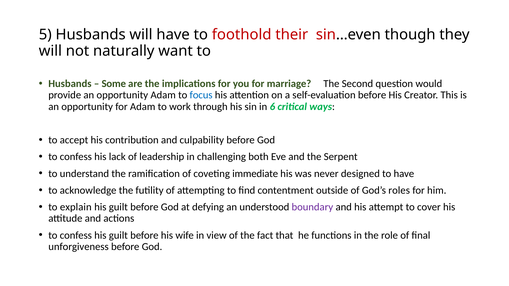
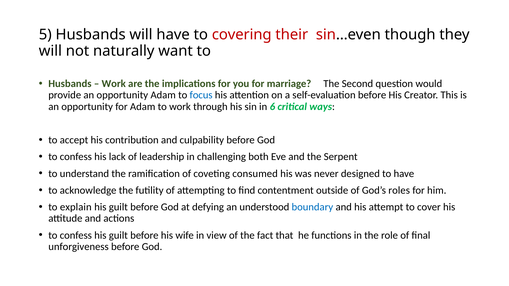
foothold: foothold -> covering (242, 35)
Some: Some -> Work (114, 84)
immediate: immediate -> consumed (255, 174)
boundary colour: purple -> blue (312, 207)
